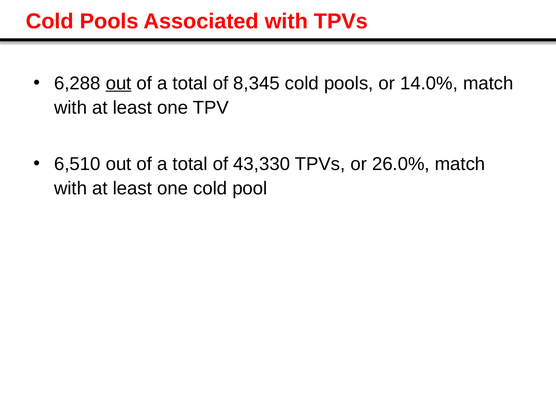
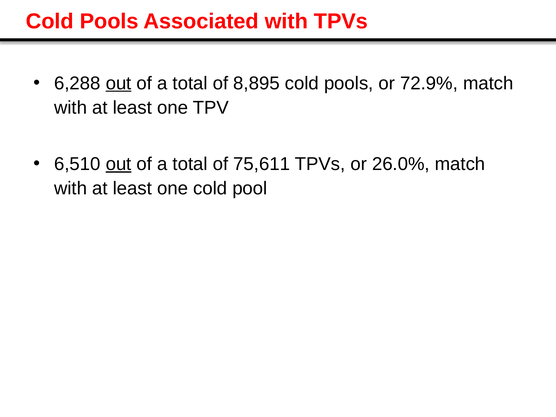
8,345: 8,345 -> 8,895 (257, 83)
14.0%: 14.0% -> 72.9% (429, 83)
out underline: none -> present (119, 164)
43,330: 43,330 -> 75,611 (262, 164)
